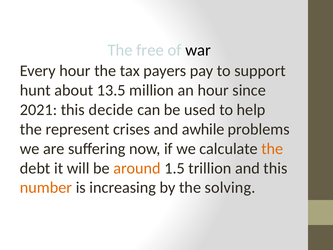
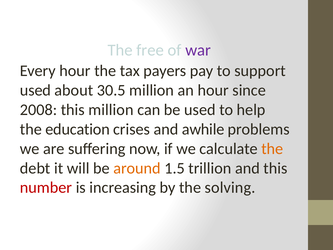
war colour: black -> purple (198, 50)
hunt: hunt -> used (35, 90)
13.5: 13.5 -> 30.5 (111, 90)
2021: 2021 -> 2008 (39, 110)
this decide: decide -> million (111, 110)
represent: represent -> education (78, 129)
number colour: orange -> red (46, 187)
